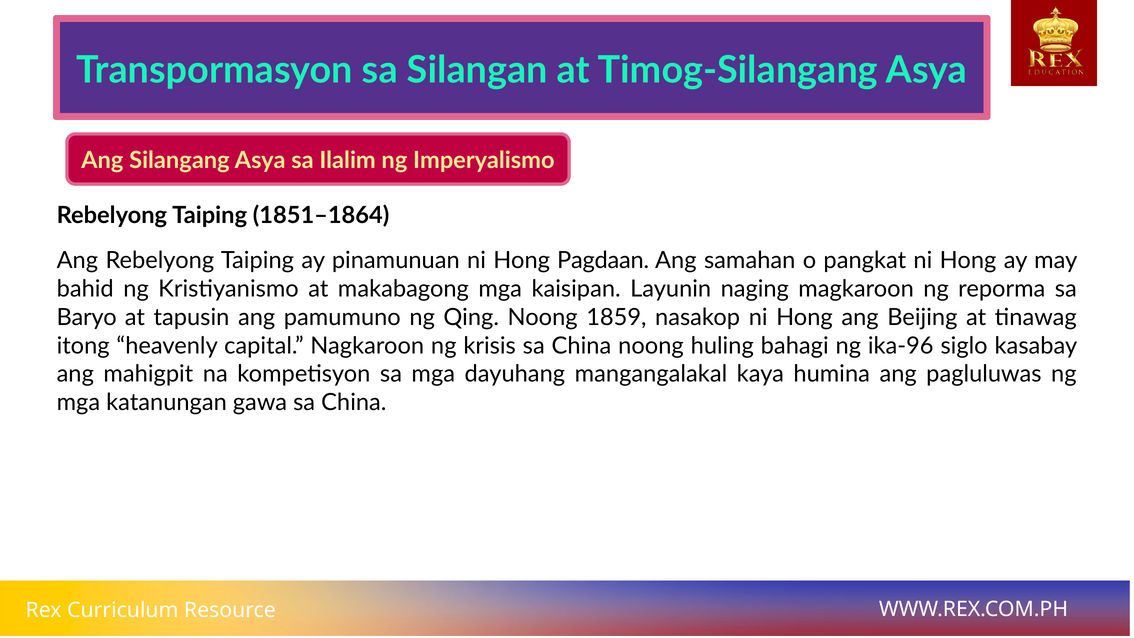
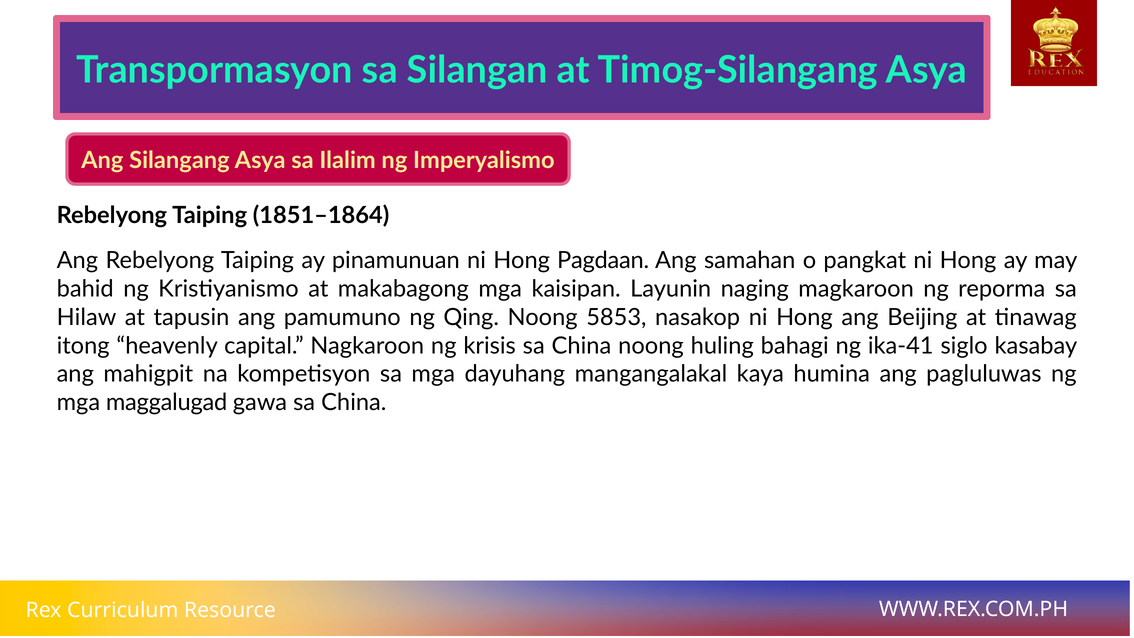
Baryo: Baryo -> Hilaw (87, 317)
1859: 1859 -> 5853 (616, 317)
ika-96: ika-96 -> ika-41 (901, 346)
katanungan: katanungan -> maggalugad (167, 402)
